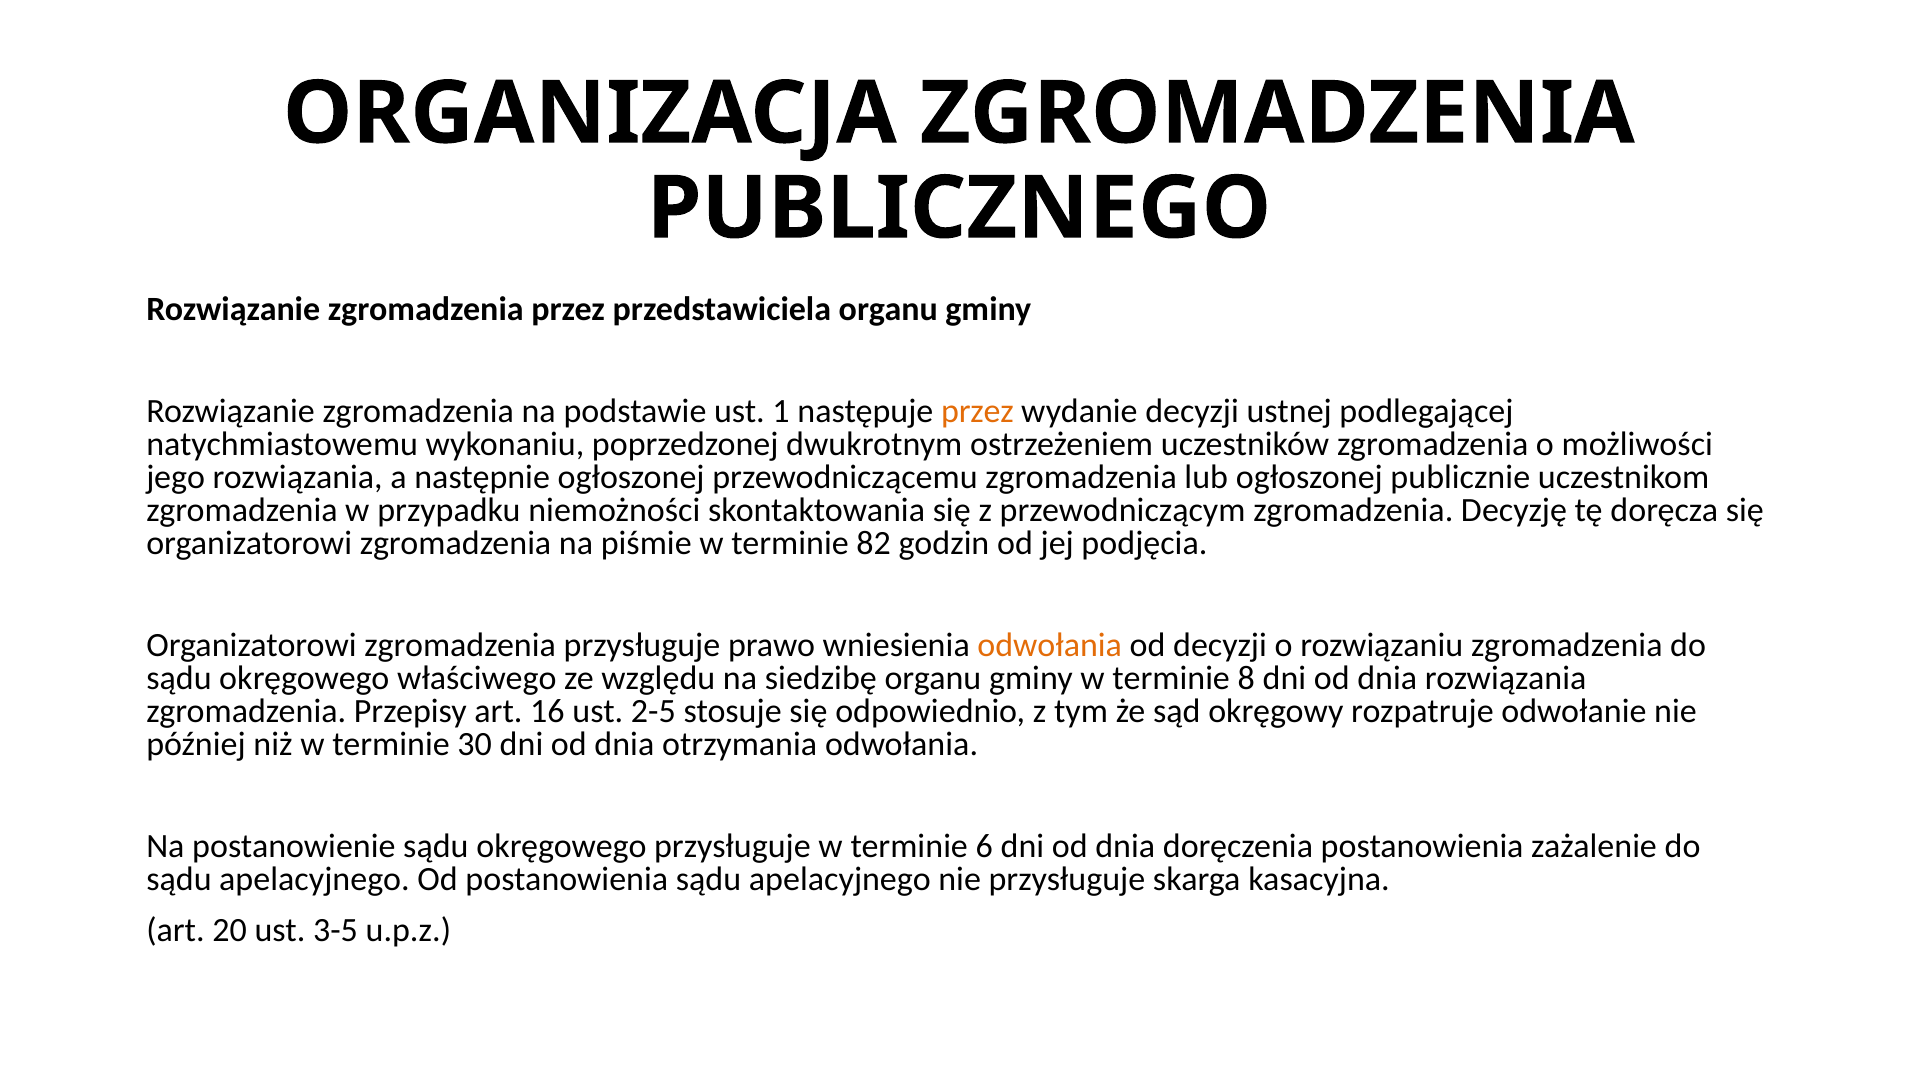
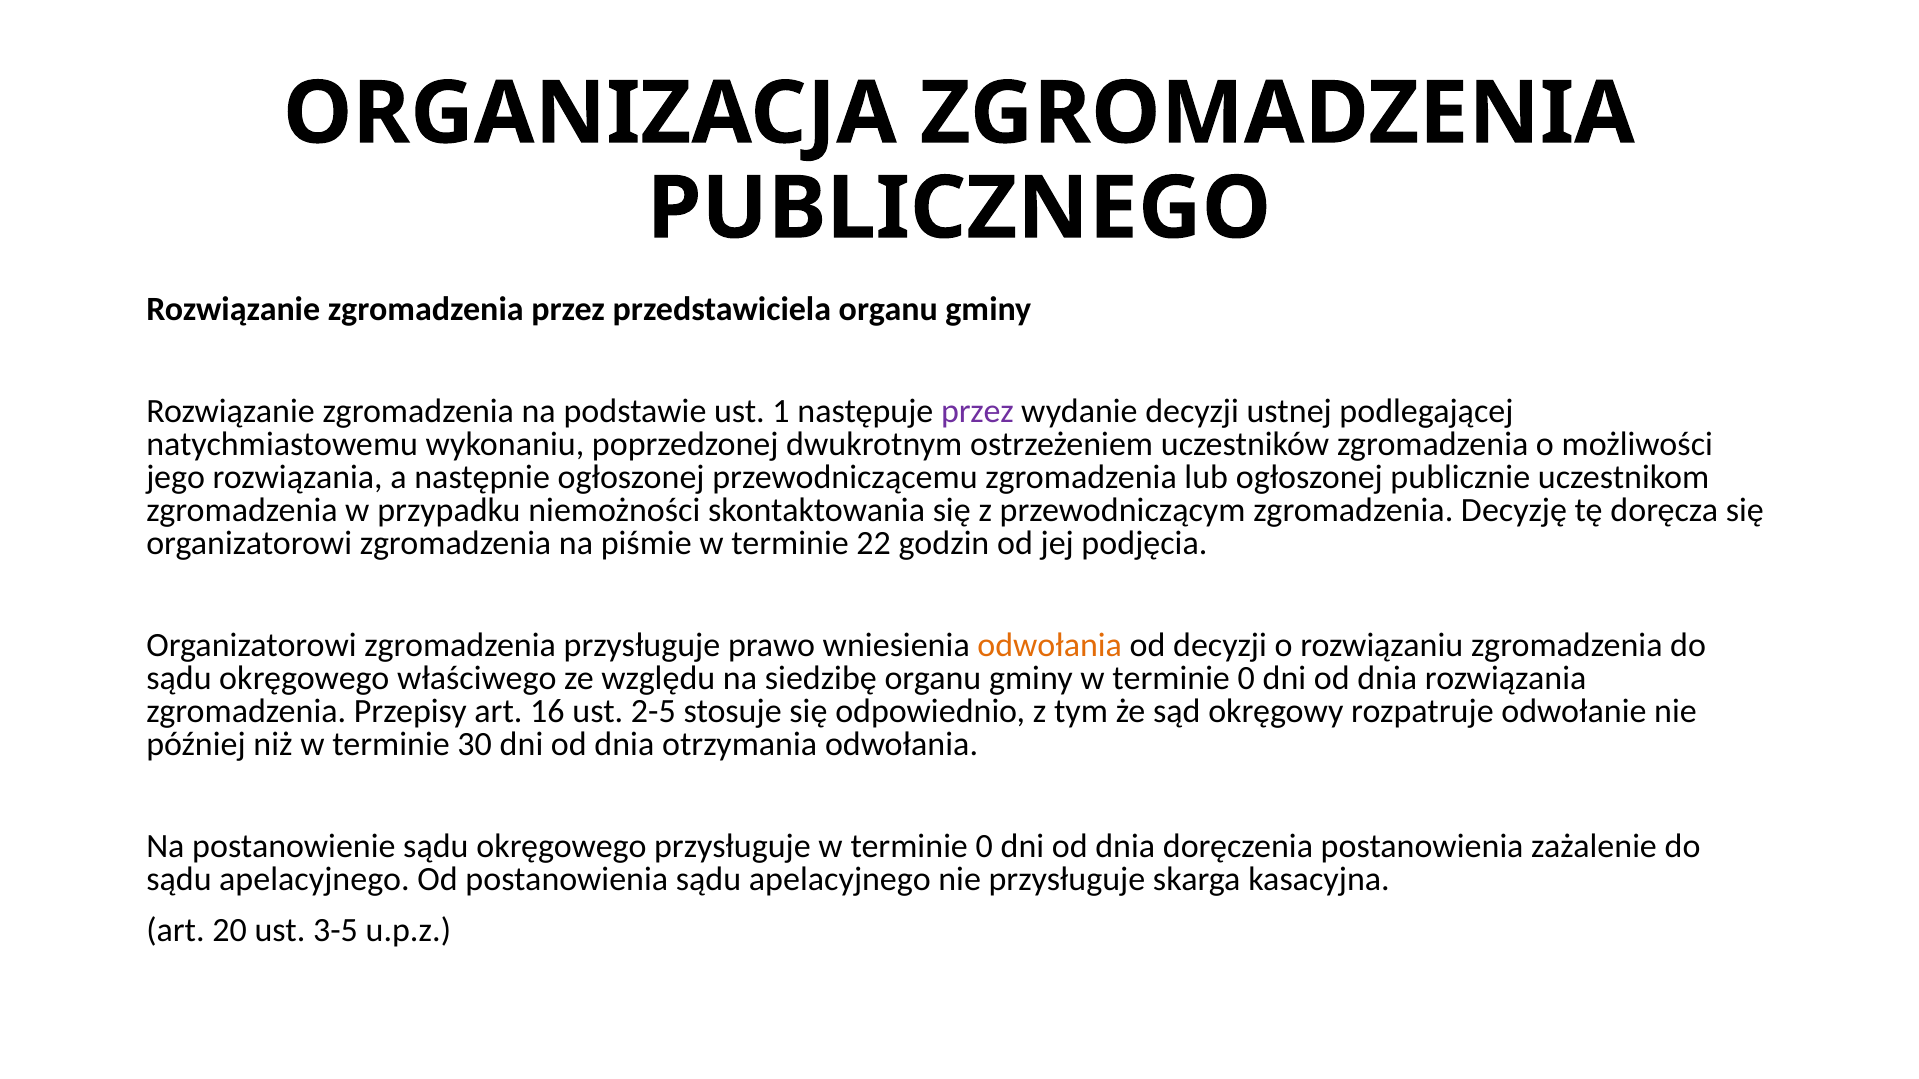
przez colour: orange -> purple (977, 412)
82: 82 -> 22 (874, 544)
gminy w terminie 8: 8 -> 0 (1246, 679)
przysługuje w terminie 6: 6 -> 0 (984, 847)
